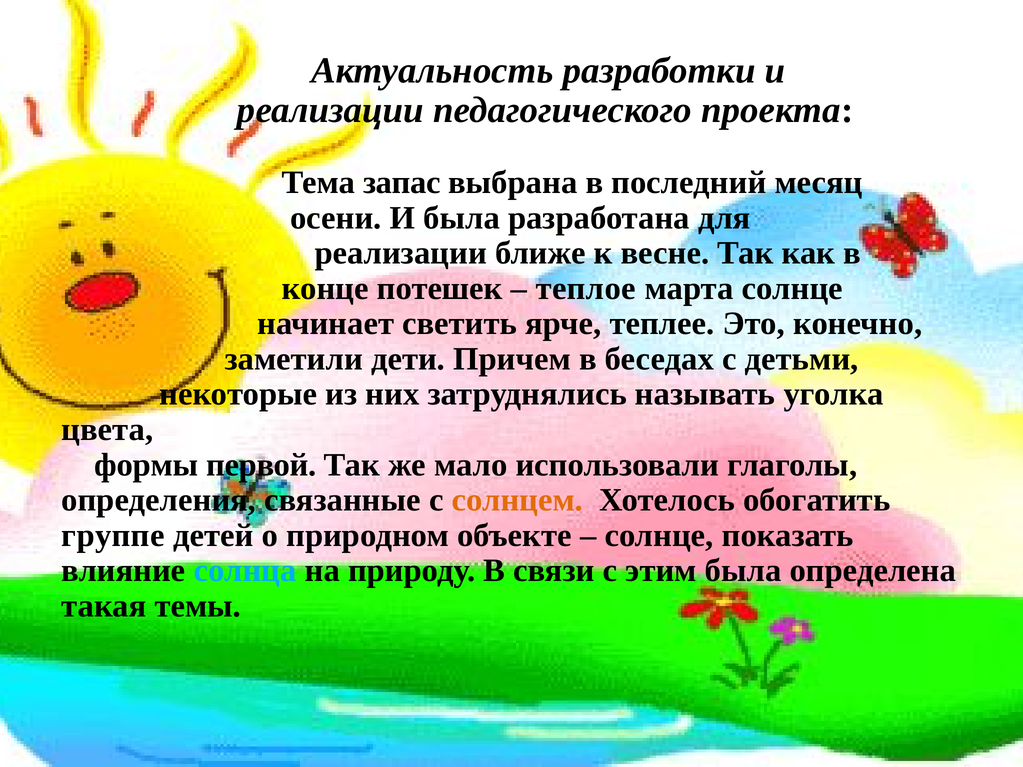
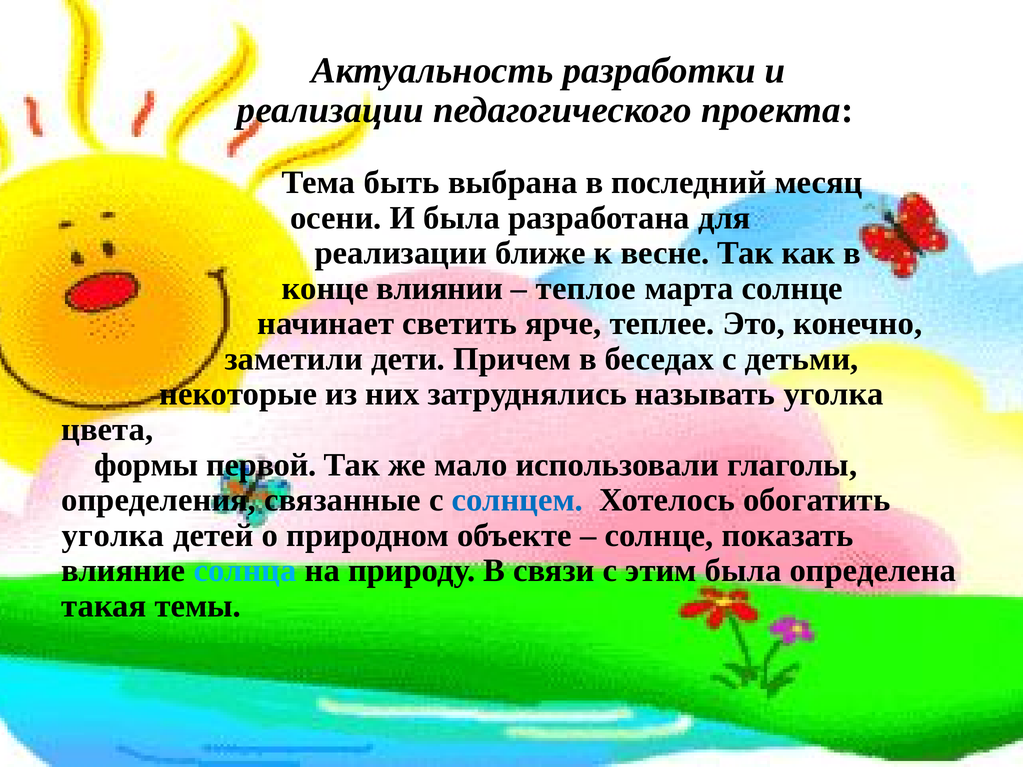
запас: запас -> быть (402, 183)
потешек: потешек -> влиянии (440, 288)
солнцем colour: orange -> blue (517, 500)
группе: группе -> уголка (113, 535)
